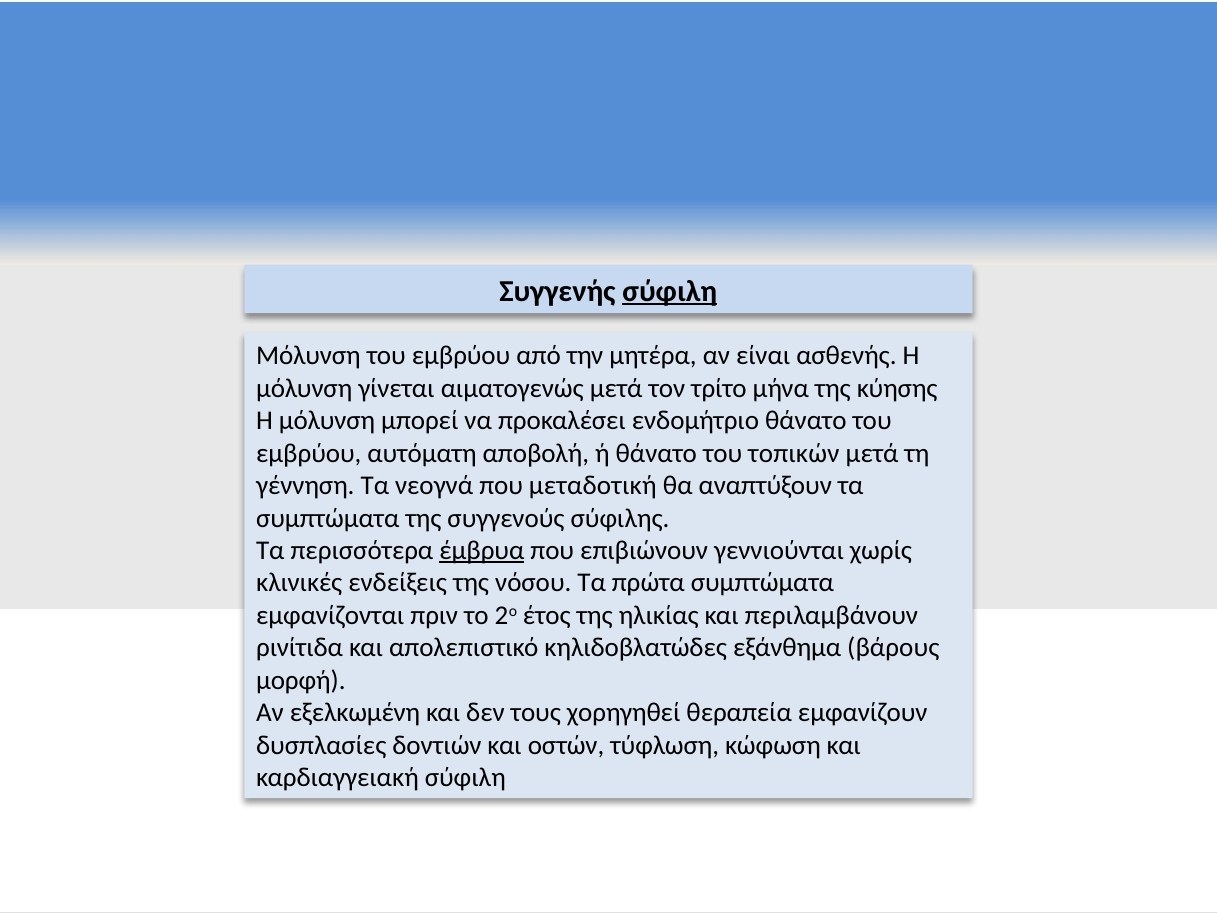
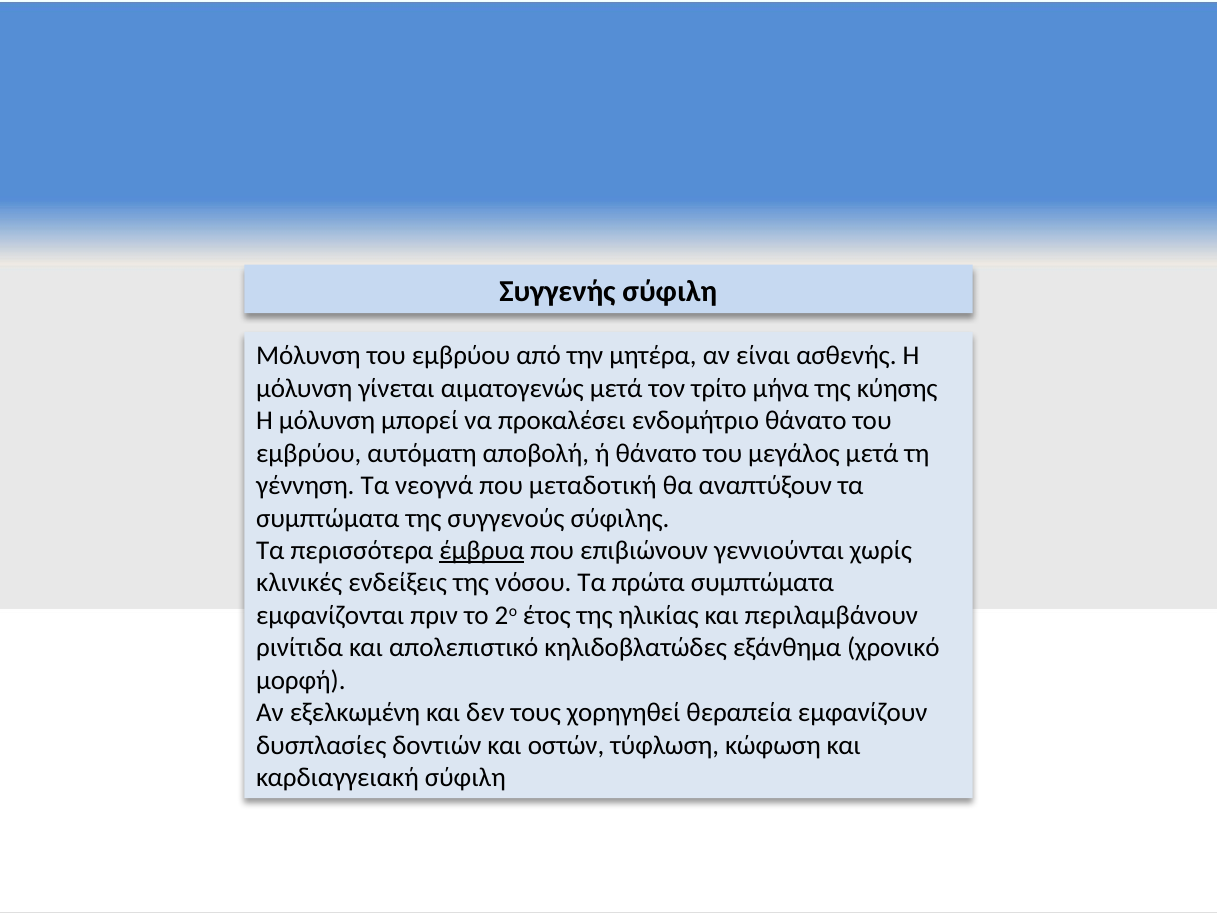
σύφιλη underline: present -> none (670, 291)
τοπικών: τοπικών -> μεγάλος (794, 453)
βάρους: βάρους -> χρονικό (893, 648)
